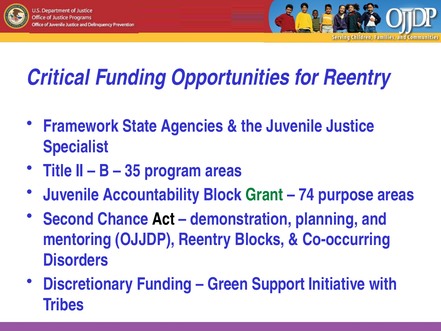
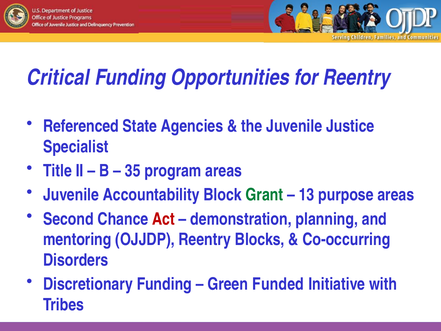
Framework: Framework -> Referenced (81, 126)
74: 74 -> 13 (307, 195)
Act colour: black -> red (164, 219)
Support: Support -> Funded (278, 284)
